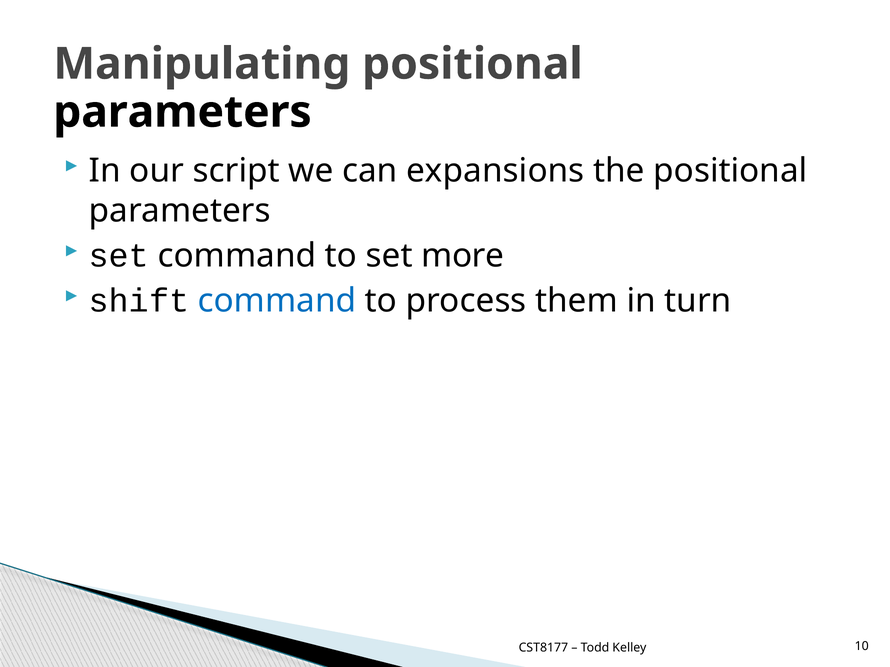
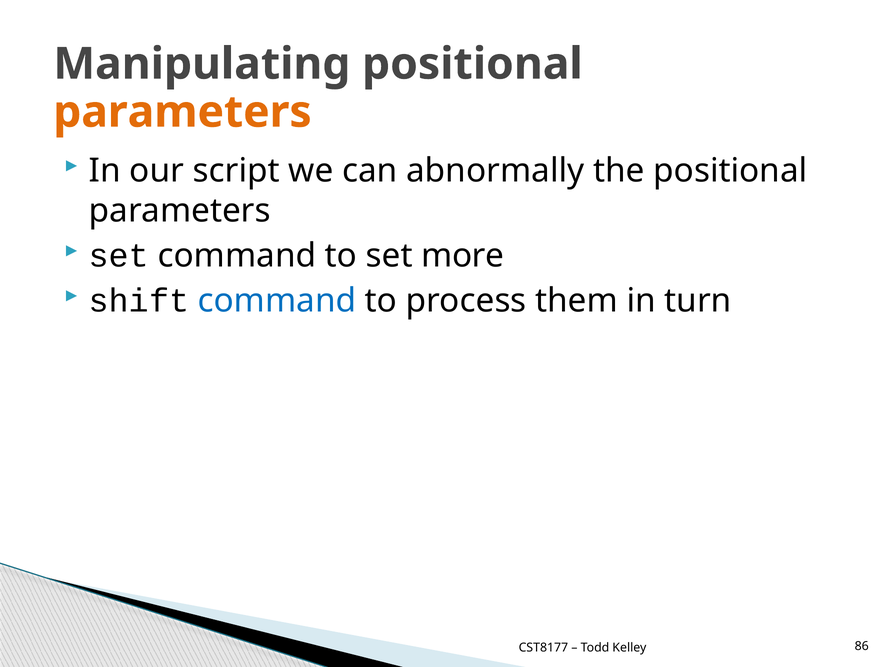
parameters colour: black -> orange (182, 112)
expansions: expansions -> abnormally (495, 171)
10: 10 -> 86 (862, 646)
